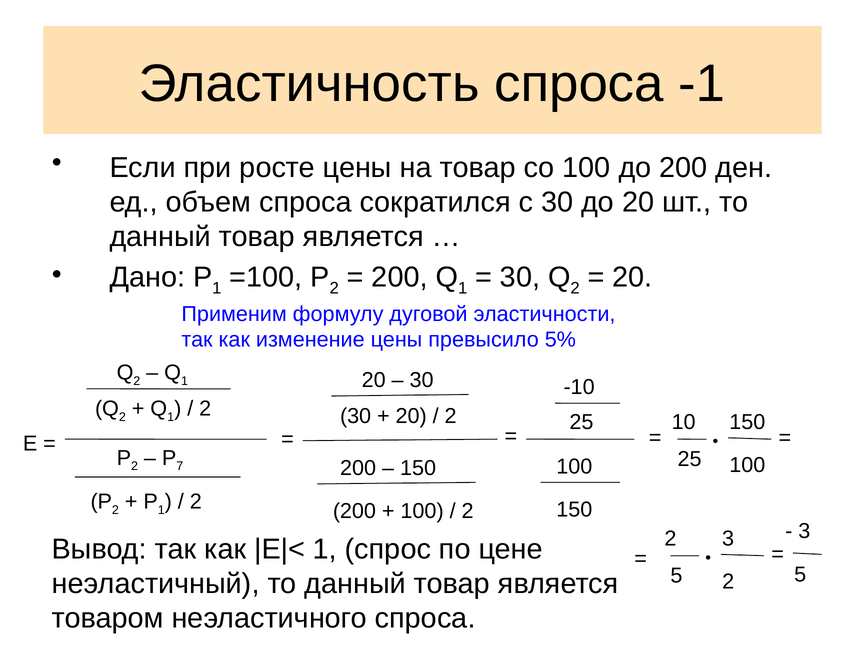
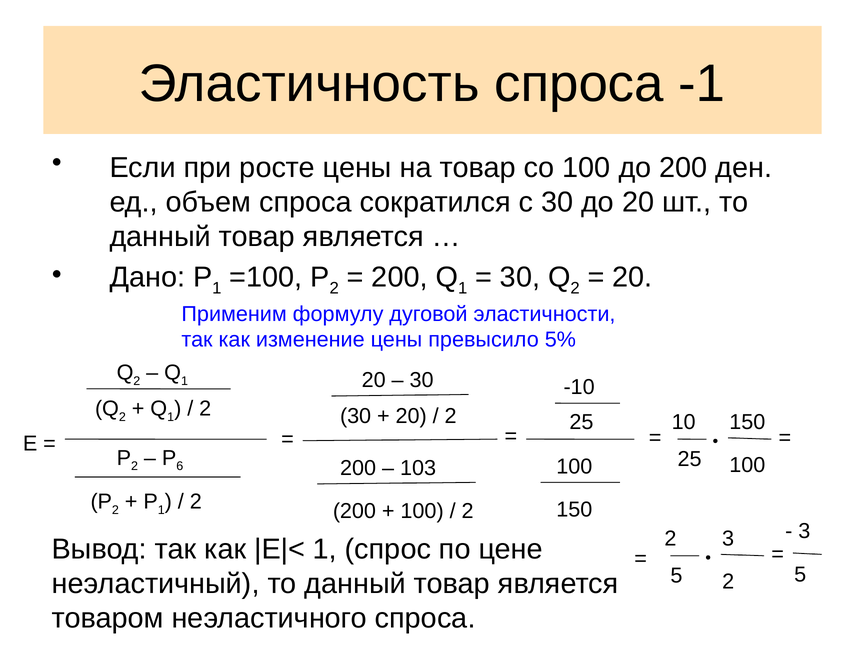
7: 7 -> 6 (180, 467)
150: 150 -> 103 (418, 468)
